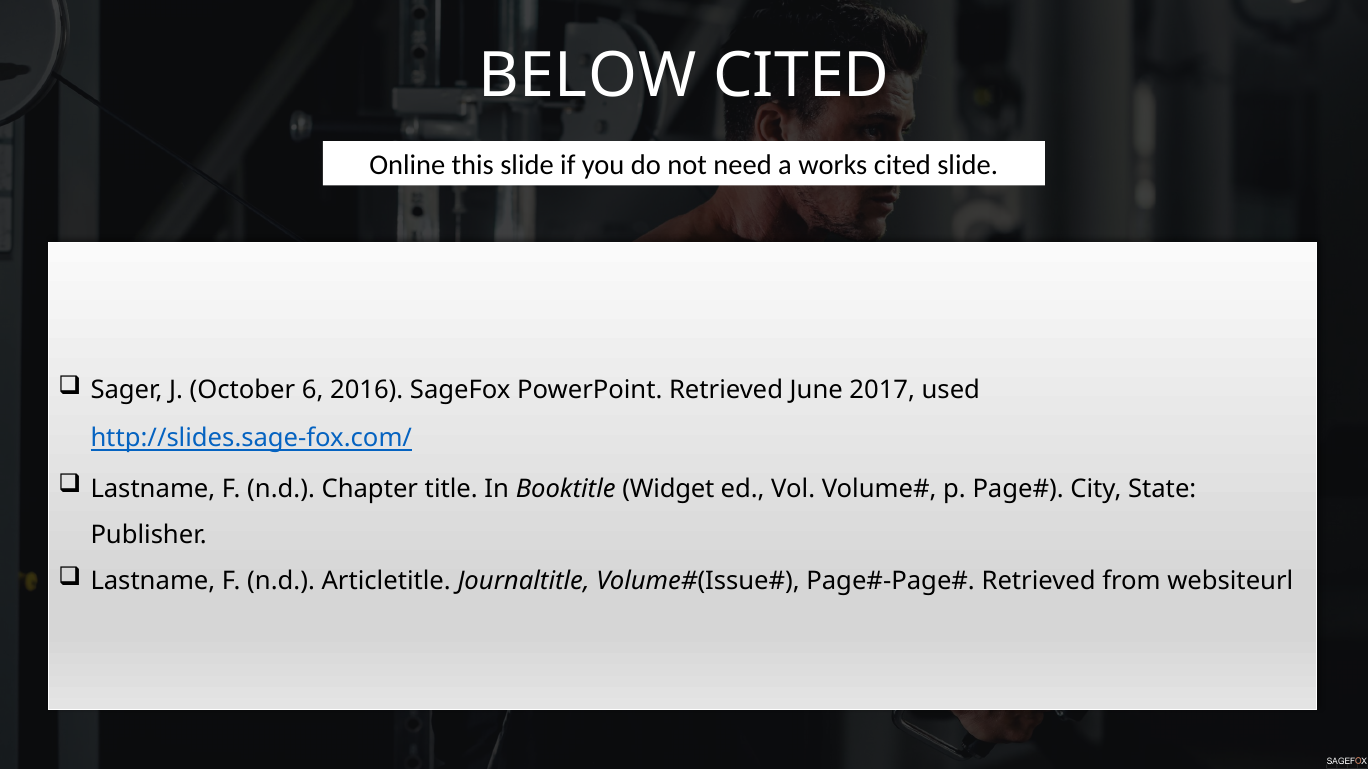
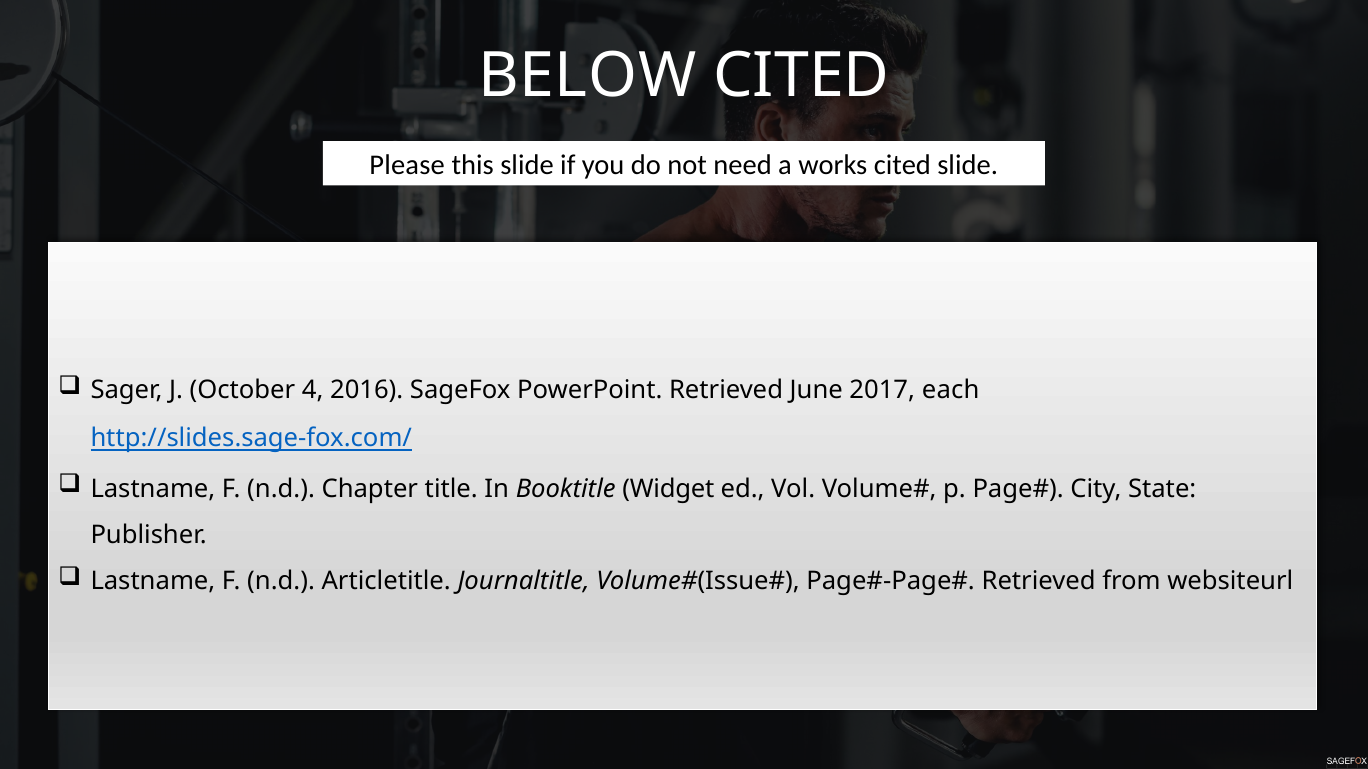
Online: Online -> Please (407, 165)
6: 6 -> 4 (313, 390)
used: used -> each (951, 390)
